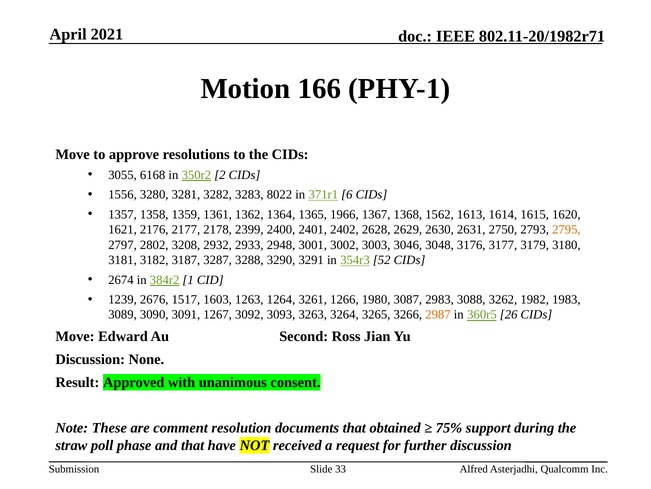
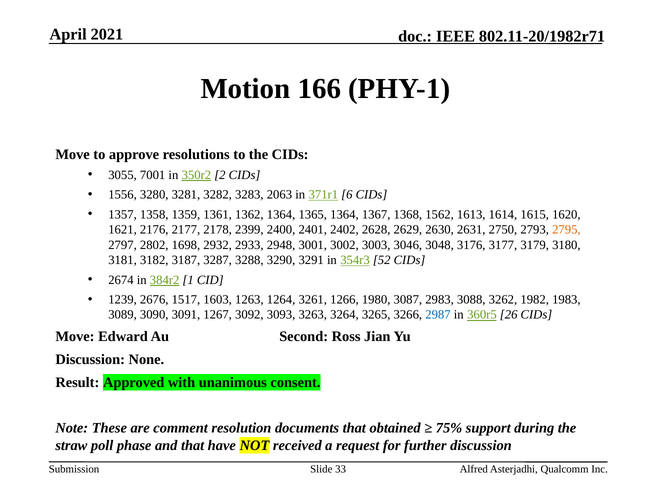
6168: 6168 -> 7001 (153, 175)
8022: 8022 -> 2063 (279, 194)
1365 1966: 1966 -> 1364 (344, 214)
3208: 3208 -> 1698 (186, 244)
2987 colour: orange -> blue (438, 314)
